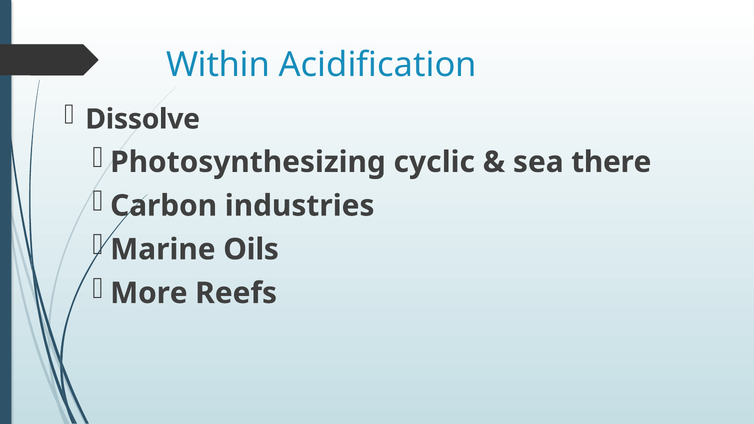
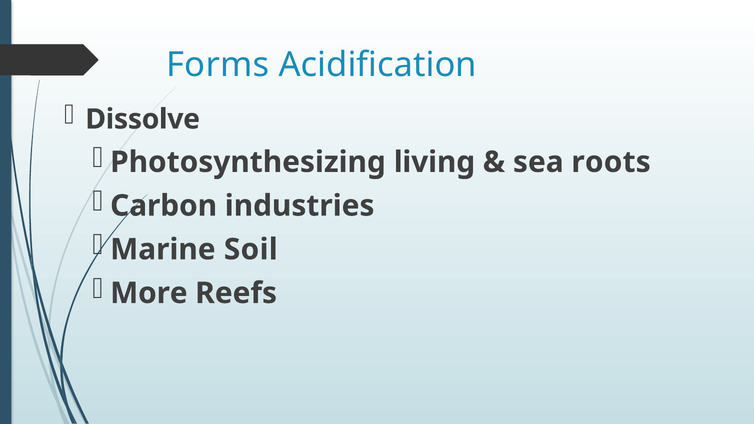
Within: Within -> Forms (218, 65)
cyclic: cyclic -> living (434, 162)
there: there -> roots (611, 162)
Oils: Oils -> Soil (251, 250)
